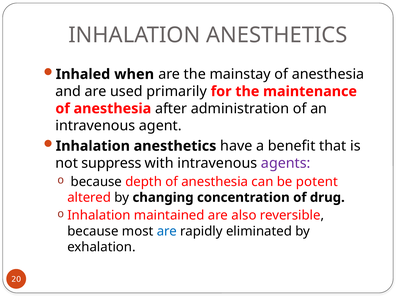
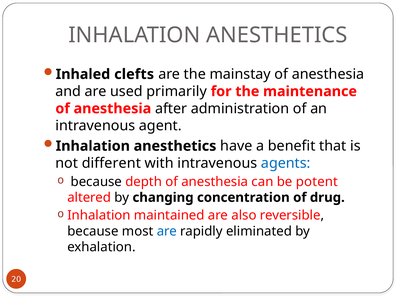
when: when -> clefts (134, 74)
suppress: suppress -> different (111, 163)
agents colour: purple -> blue (286, 163)
